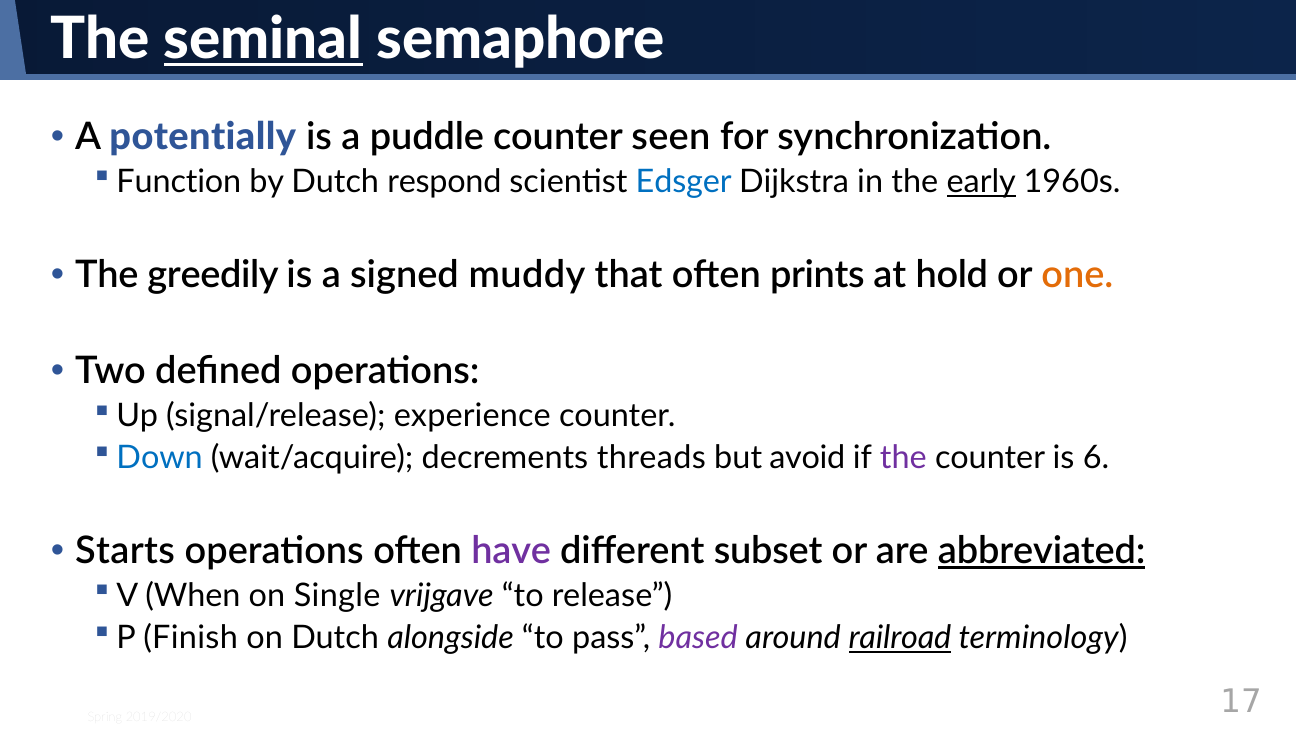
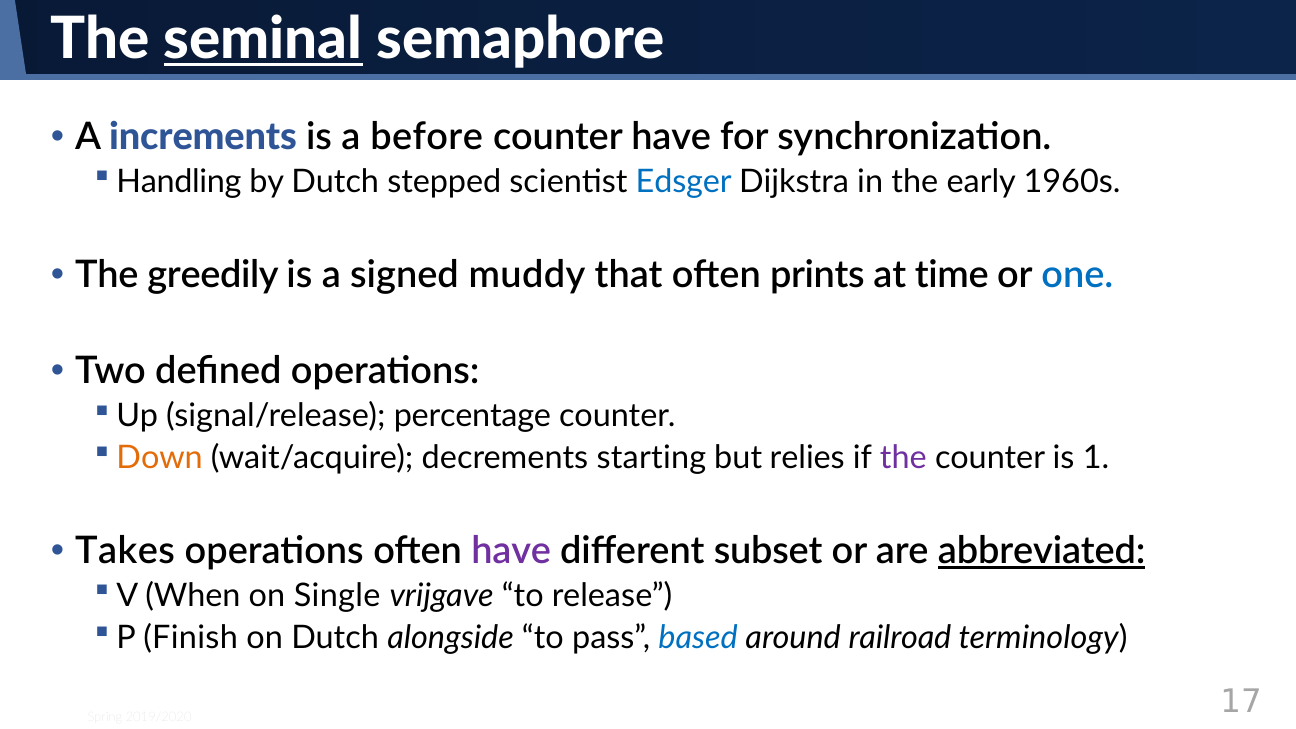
potentially: potentially -> increments (203, 137)
puddle: puddle -> before (427, 137)
counter seen: seen -> have (671, 137)
Function: Function -> Handling (179, 182)
respond: respond -> stepped (444, 182)
early underline: present -> none (981, 182)
hold: hold -> time (952, 275)
one colour: orange -> blue (1077, 275)
experience: experience -> percentage (472, 416)
Down colour: blue -> orange (160, 458)
threads: threads -> starting (651, 458)
avoid: avoid -> relies (807, 458)
6: 6 -> 1 (1096, 458)
Starts: Starts -> Takes (125, 551)
based colour: purple -> blue (698, 638)
railroad underline: present -> none (900, 638)
